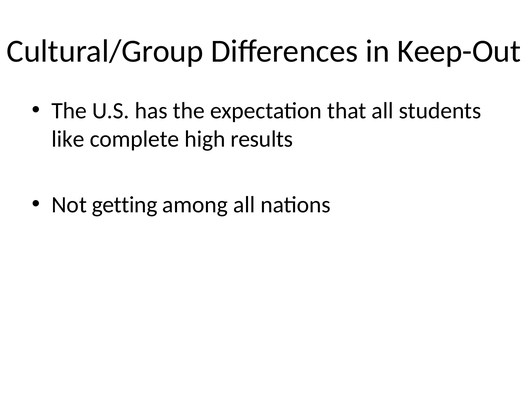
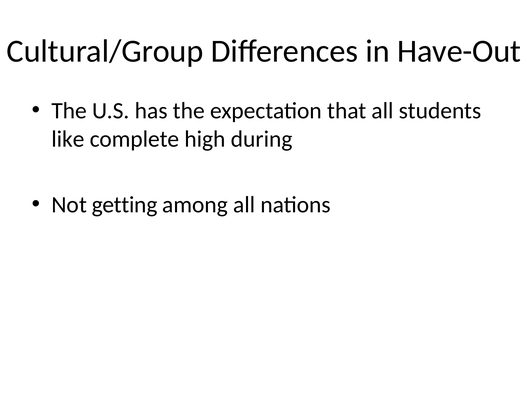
Keep-Out: Keep-Out -> Have-Out (459, 51)
results: results -> during (262, 139)
